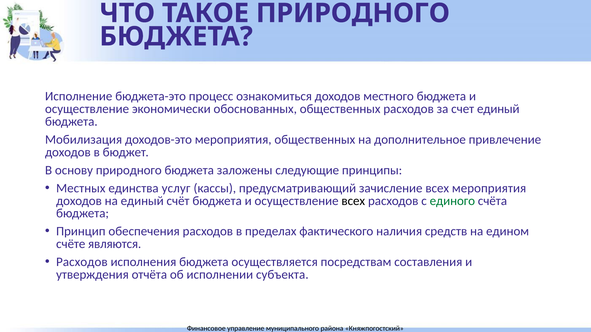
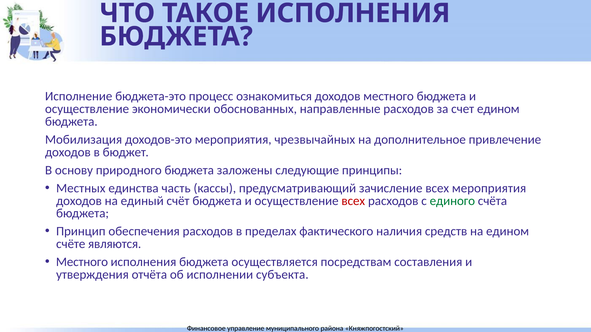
ТАКОЕ ПРИРОДНОГО: ПРИРОДНОГО -> ИСПОЛНЕНИЯ (353, 13)
обоснованных общественных: общественных -> направленные (340, 109)
счет единый: единый -> едином (498, 109)
мероприятия общественных: общественных -> чрезвычайных (315, 140)
услуг: услуг -> часть (176, 188)
всех colour: black -> red (353, 201)
Расходов: Расходов -> Местного (82, 262)
